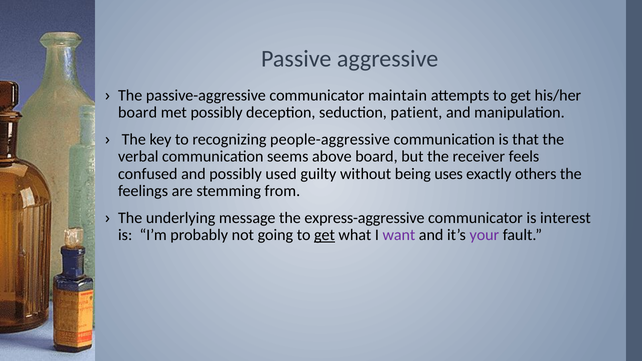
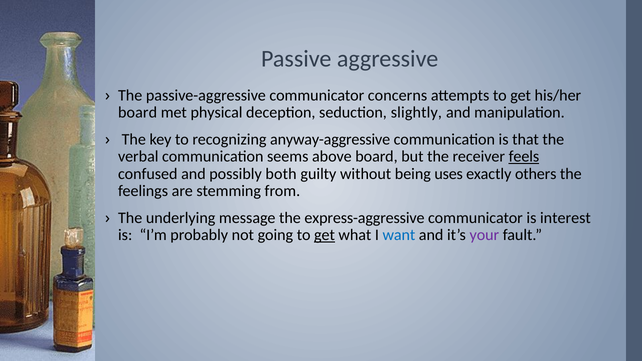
maintain: maintain -> concerns (398, 95)
met possibly: possibly -> physical (217, 113)
patient: patient -> slightly (416, 113)
people-aggressive: people-aggressive -> anyway-aggressive (330, 139)
feels underline: none -> present (524, 157)
used: used -> both (281, 174)
want colour: purple -> blue (399, 235)
